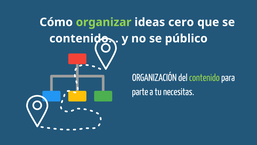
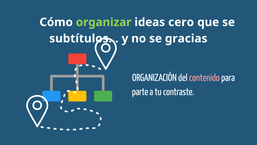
contenido…: contenido… -> subtítulos… (84, 38)
público: público -> gracias (186, 38)
contenido colour: light green -> pink (204, 77)
necesitas: necesitas -> contraste (179, 91)
